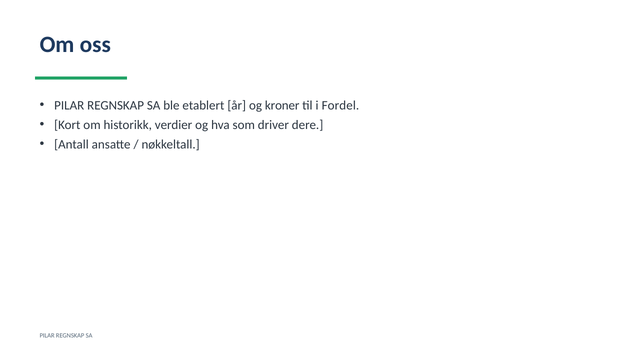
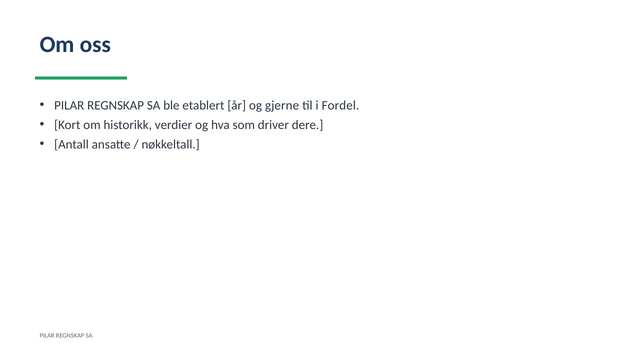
kroner: kroner -> gjerne (282, 106)
